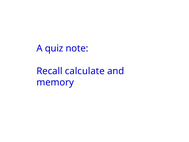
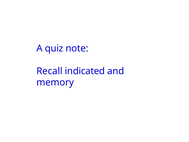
calculate: calculate -> indicated (85, 71)
